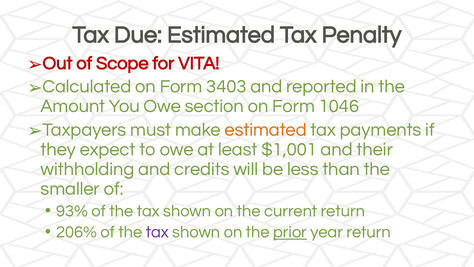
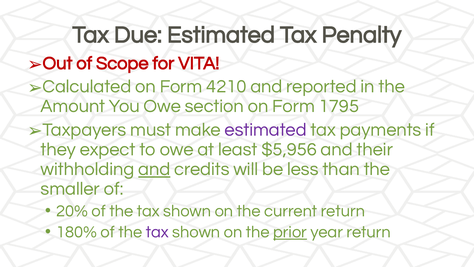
3403: 3403 -> 4210 (226, 86)
1046: 1046 -> 1795 (339, 106)
estimated colour: orange -> purple (266, 129)
$1,001: $1,001 -> $5,956 (289, 149)
and underline: none -> present (154, 169)
93%: 93% -> 20% (72, 211)
206%: 206% -> 180% (77, 232)
